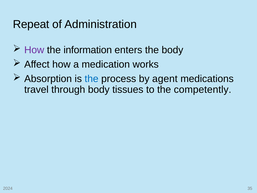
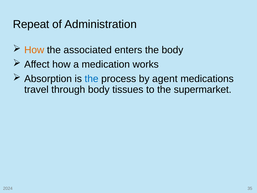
How colour: purple -> orange (34, 50)
information: information -> associated (88, 50)
competently: competently -> supermarket (203, 89)
